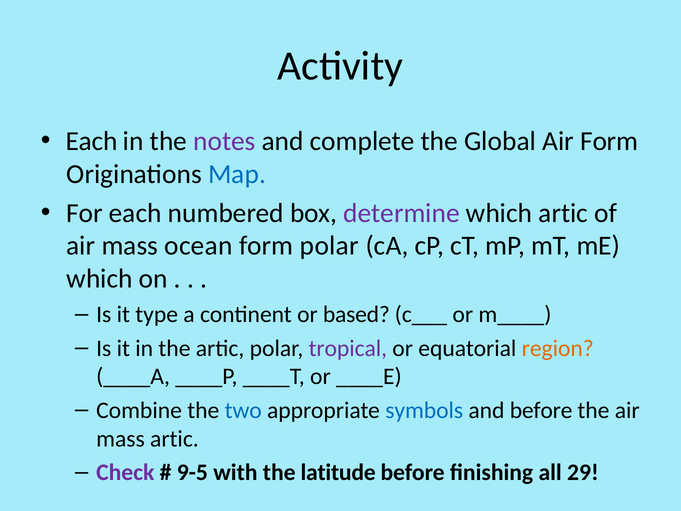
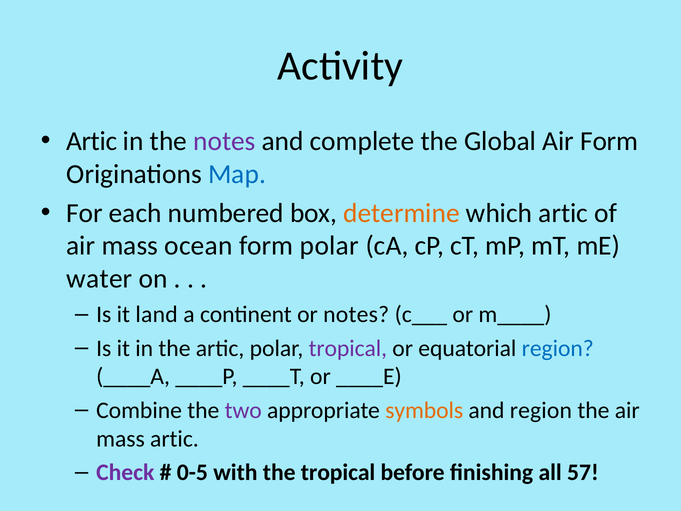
Each: Each -> Artic (92, 141)
determine colour: purple -> orange (402, 213)
which: which -> water (99, 279)
type: type -> land (157, 314)
or based: based -> notes (356, 314)
region colour: orange -> blue (558, 348)
two colour: blue -> purple (243, 410)
symbols colour: blue -> orange (424, 410)
and before: before -> region (541, 410)
9-5: 9-5 -> 0-5 (192, 472)
the latitude: latitude -> tropical (338, 472)
29: 29 -> 57 (583, 472)
